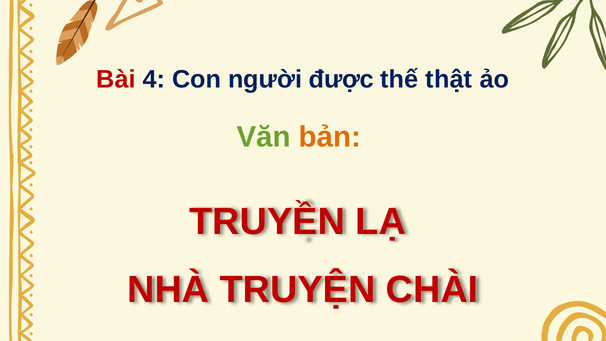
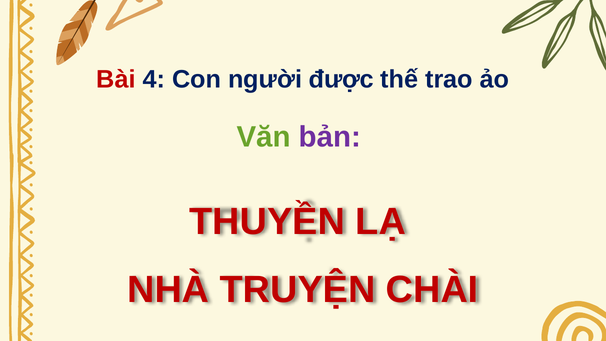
thật: thật -> trao (449, 79)
bản colour: orange -> purple (330, 137)
TRUYỀN: TRUYỀN -> THUYỀN (267, 222)
